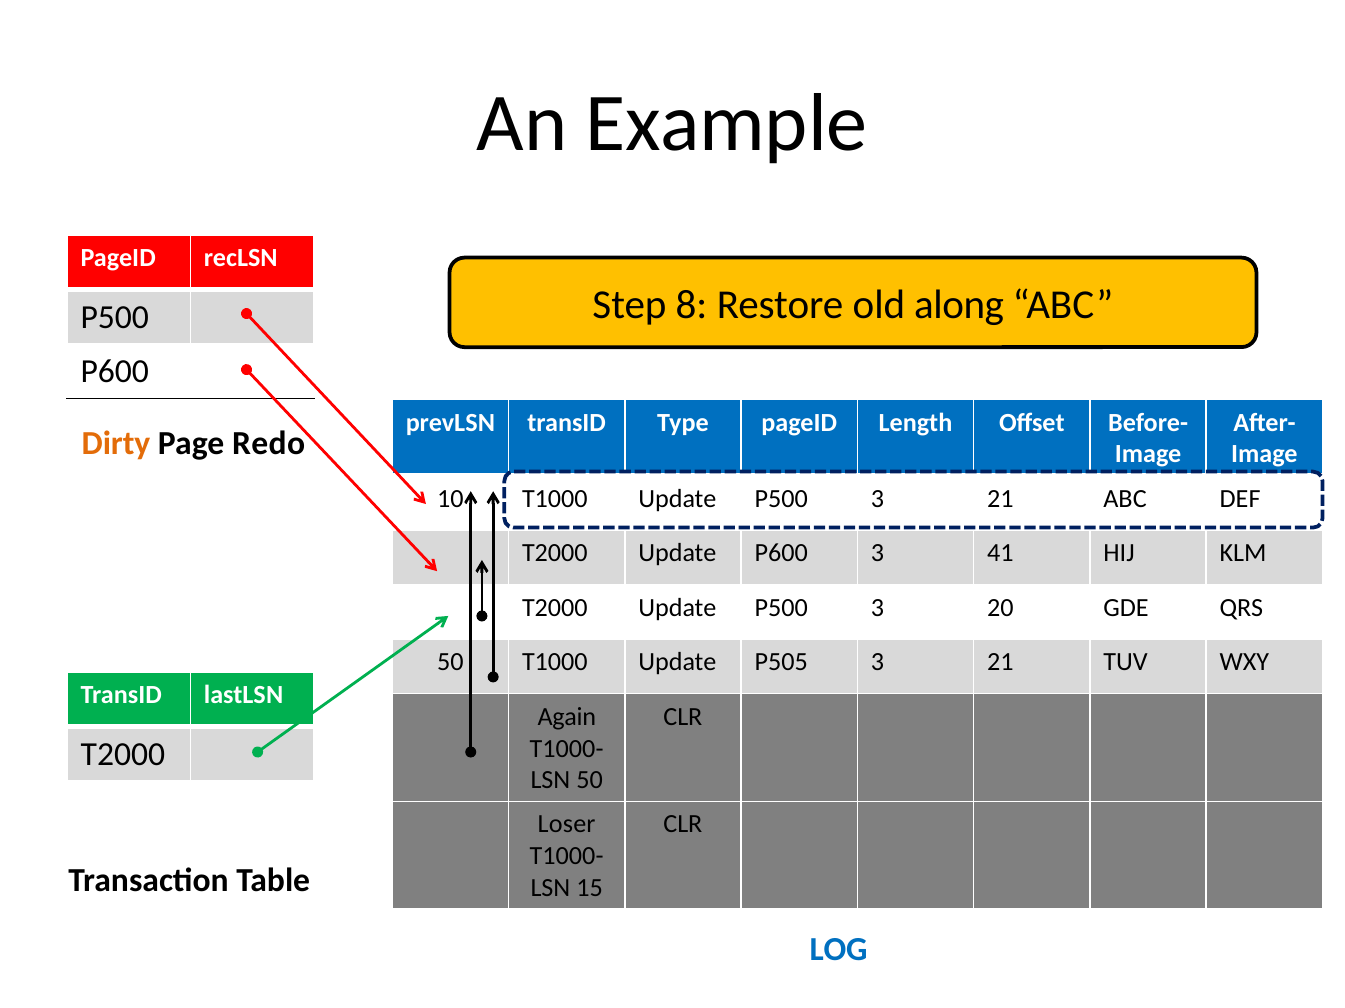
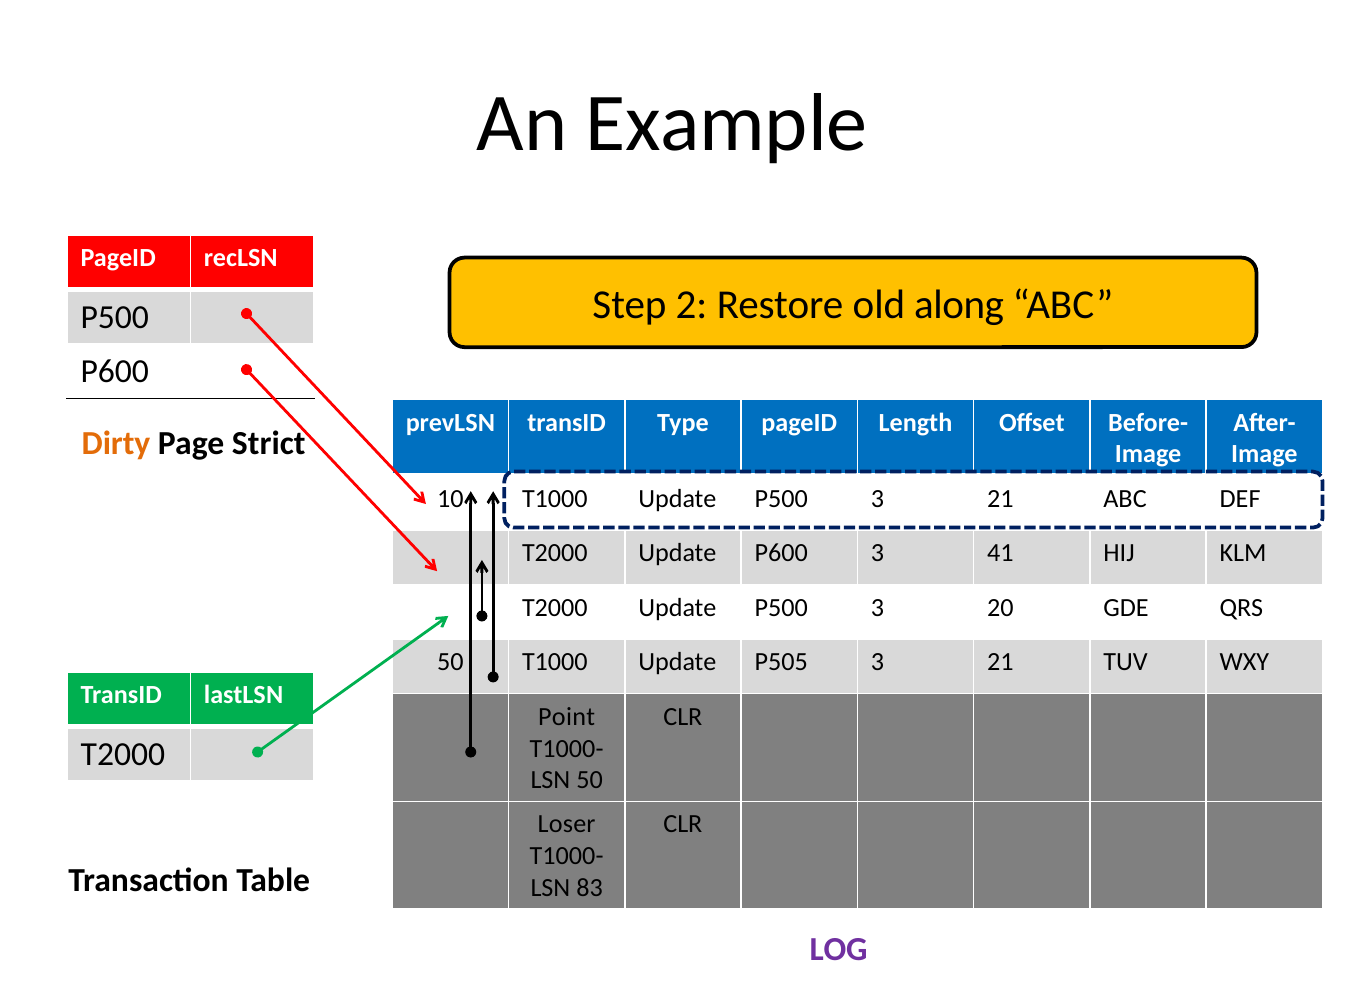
8: 8 -> 2 (692, 305)
Redo: Redo -> Strict (269, 444)
Again: Again -> Point (567, 717)
15: 15 -> 83 (590, 889)
LOG colour: blue -> purple (838, 950)
